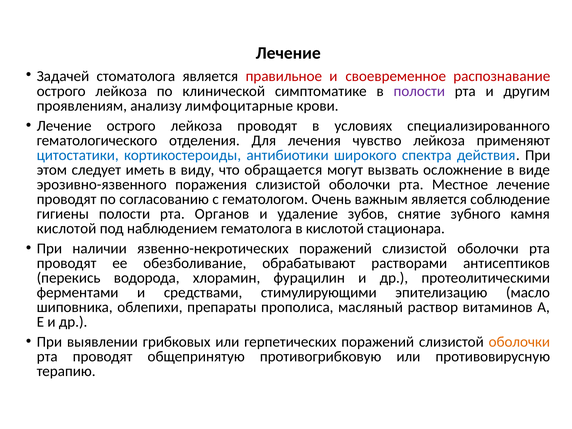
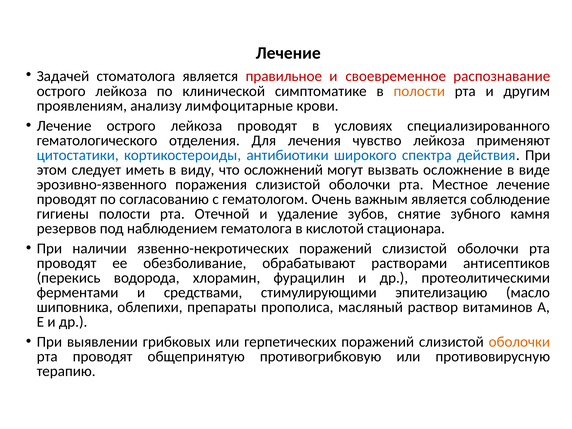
полости colour: purple -> orange (419, 91)
обращается: обращается -> осложнений (283, 170)
Органов: Органов -> Отечной (222, 214)
кислотой: кислотой -> резервов (67, 229)
